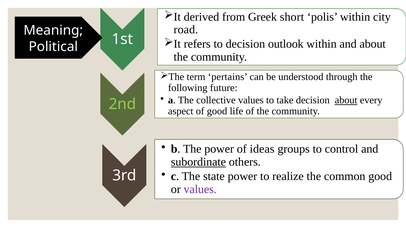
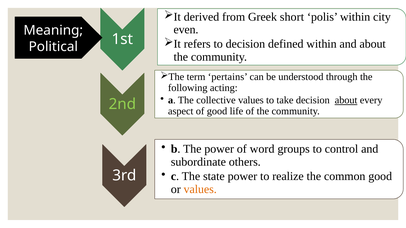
road: road -> even (186, 30)
outlook: outlook -> defined (286, 44)
future: future -> acting (224, 88)
ideas: ideas -> word (262, 149)
subordinate underline: present -> none (198, 162)
values colour: purple -> orange (200, 189)
